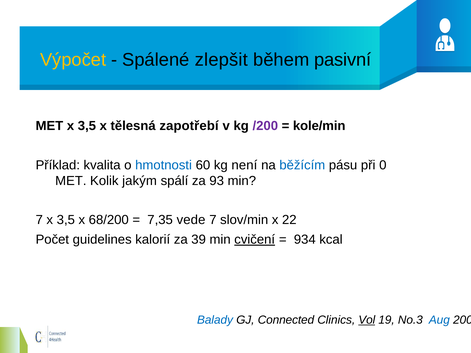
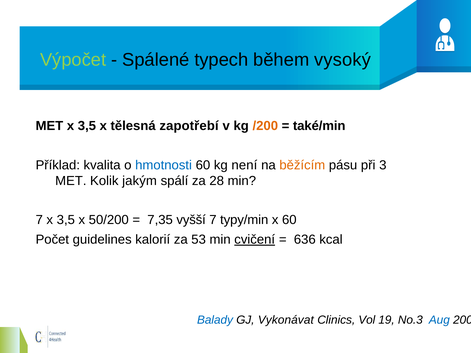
Výpočet colour: yellow -> light green (73, 60)
zlepšit: zlepšit -> typech (221, 60)
pasivní: pasivní -> vysoký (343, 60)
/200 colour: purple -> orange (265, 126)
kole/min: kole/min -> také/min (319, 126)
běžícím colour: blue -> orange (302, 165)
0: 0 -> 3 (383, 165)
93: 93 -> 28 (217, 181)
68/200: 68/200 -> 50/200 (109, 220)
vede: vede -> vyšší (191, 220)
slov/min: slov/min -> typy/min (244, 220)
x 22: 22 -> 60 (289, 220)
39: 39 -> 53 (199, 240)
934: 934 -> 636 (305, 240)
Connected: Connected -> Vykonávat (286, 320)
Vol underline: present -> none (367, 320)
